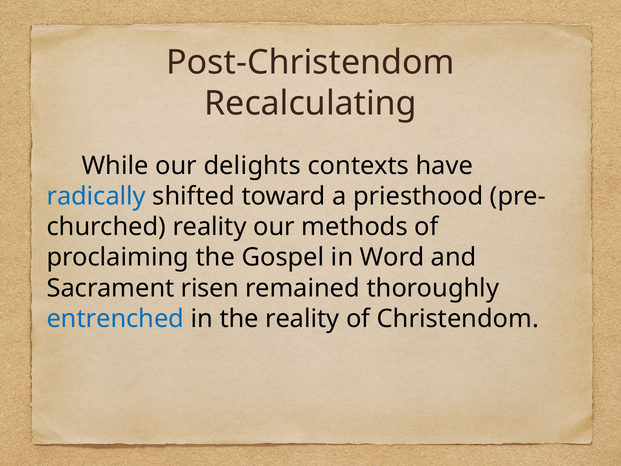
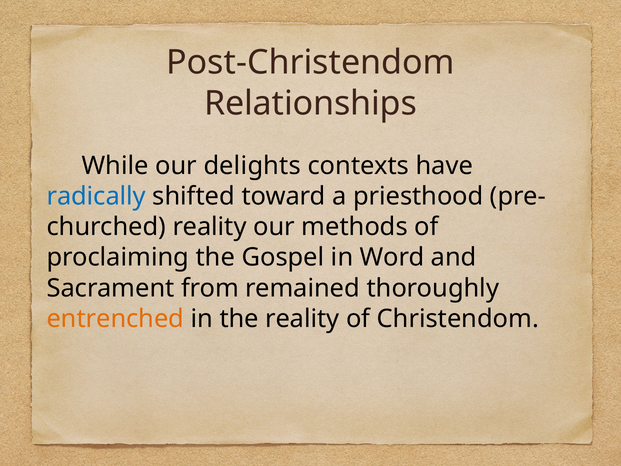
Recalculating: Recalculating -> Relationships (311, 103)
risen: risen -> from (210, 288)
entrenched colour: blue -> orange (115, 319)
